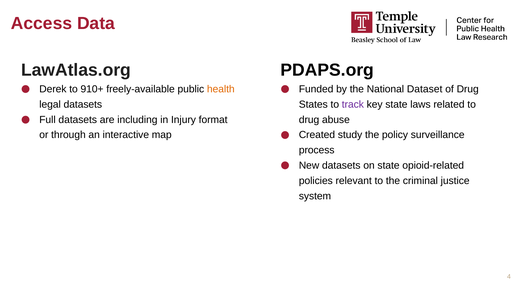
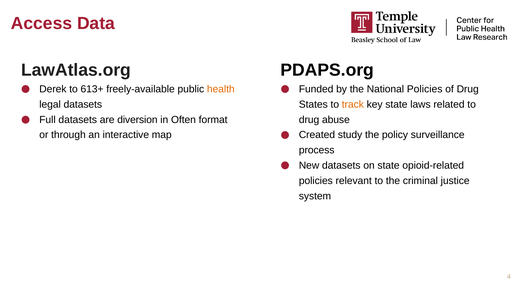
910+: 910+ -> 613+ (92, 89)
National Dataset: Dataset -> Policies (425, 89)
track colour: purple -> orange (353, 105)
including: including -> diversion (137, 120)
Injury: Injury -> Often (183, 120)
